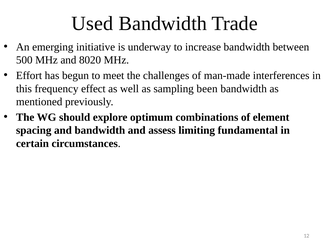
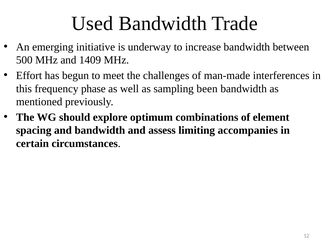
8020: 8020 -> 1409 (90, 60)
effect: effect -> phase (93, 89)
fundamental: fundamental -> accompanies (248, 130)
